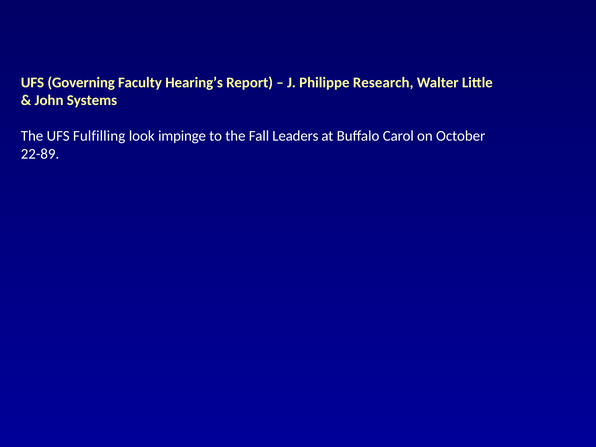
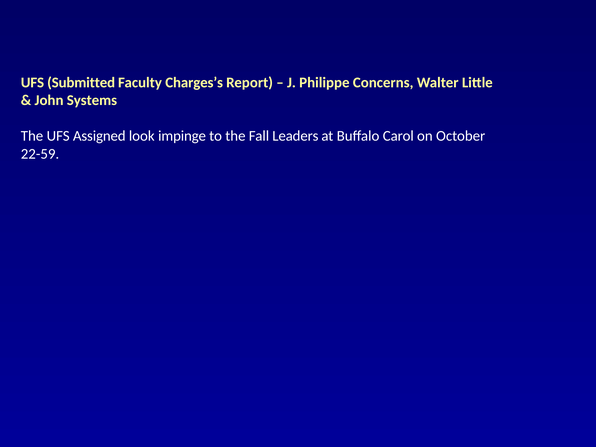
Governing: Governing -> Submitted (81, 82)
Hearing’s: Hearing’s -> Charges’s (194, 82)
Research: Research -> Concerns (383, 82)
Fulfilling: Fulfilling -> Assigned (99, 136)
22-89: 22-89 -> 22-59 (40, 154)
